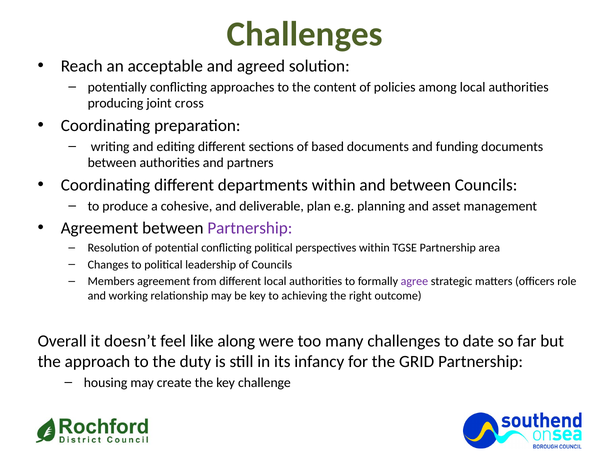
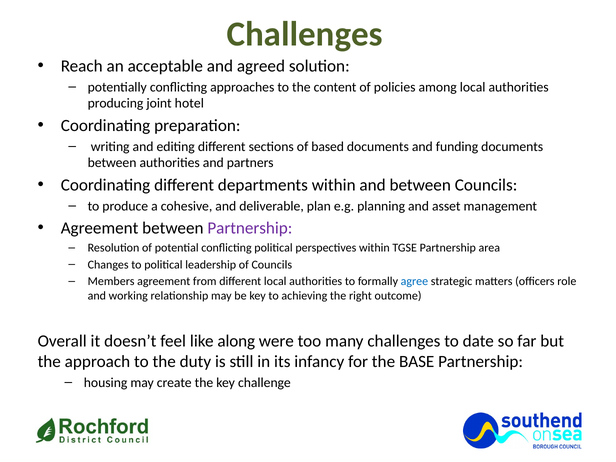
cross: cross -> hotel (189, 103)
agree colour: purple -> blue (414, 281)
GRID: GRID -> BASE (417, 362)
